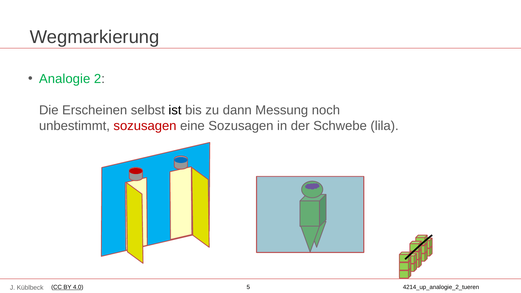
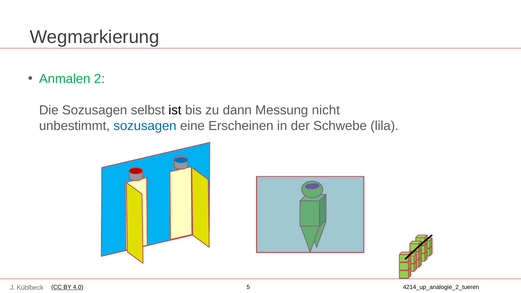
Analogie: Analogie -> Anmalen (65, 79)
Die Erscheinen: Erscheinen -> Sozusagen (95, 110)
noch: noch -> nicht (326, 110)
sozusagen colour: red -> blue (145, 126)
eine Sozusagen: Sozusagen -> Erscheinen (241, 126)
